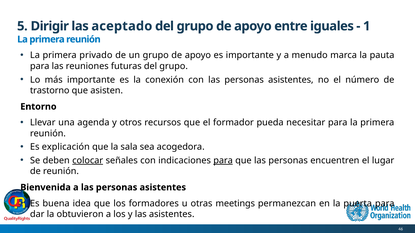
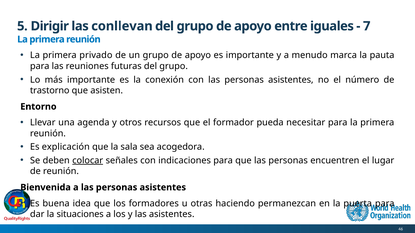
aceptado: aceptado -> conllevan (122, 26)
1: 1 -> 7 (367, 26)
para underline: present -> none (223, 161)
meetings: meetings -> haciendo (235, 204)
obtuvieron: obtuvieron -> situaciones (80, 215)
